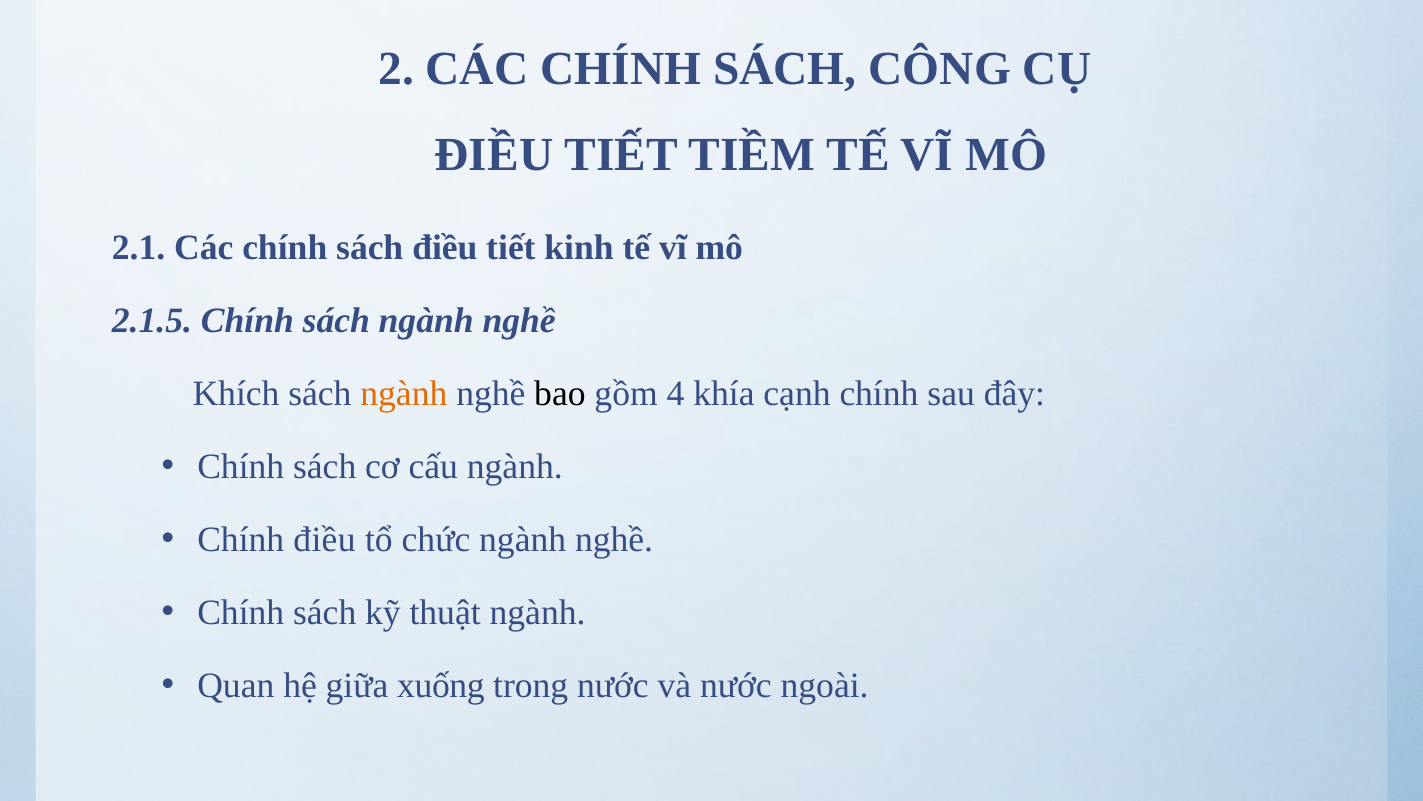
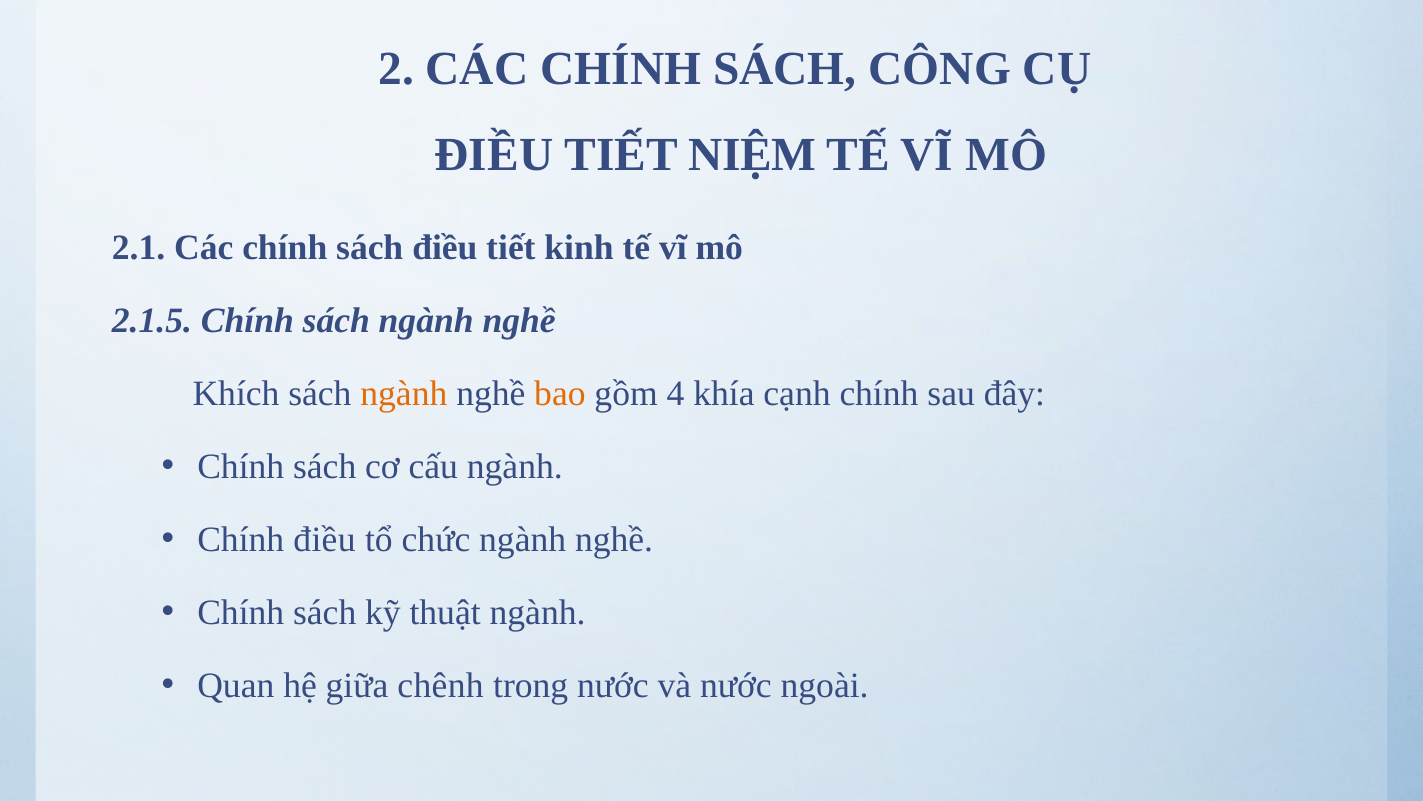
TIỀM: TIỀM -> NIỆM (752, 155)
bao colour: black -> orange (560, 394)
xuống: xuống -> chênh (441, 686)
